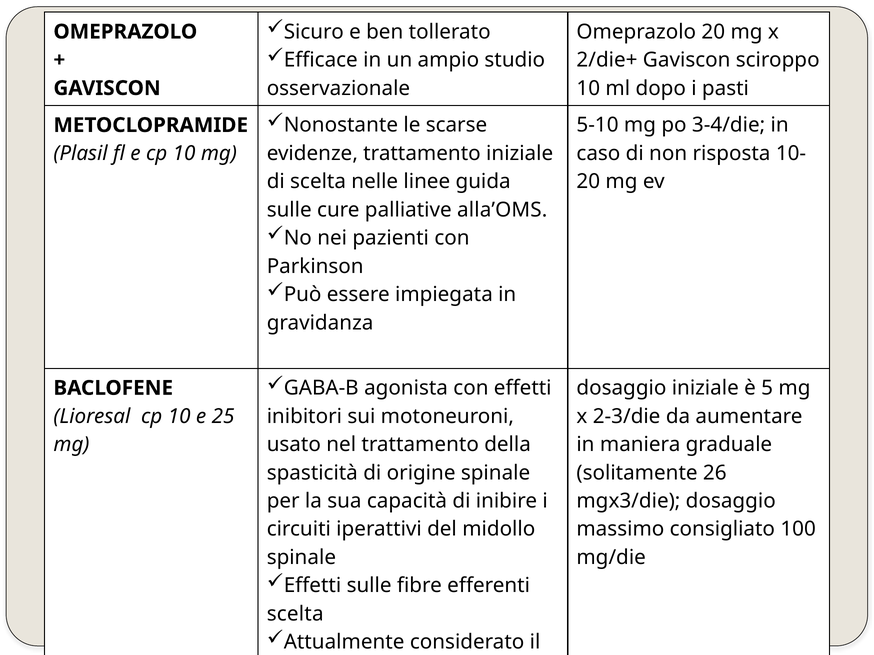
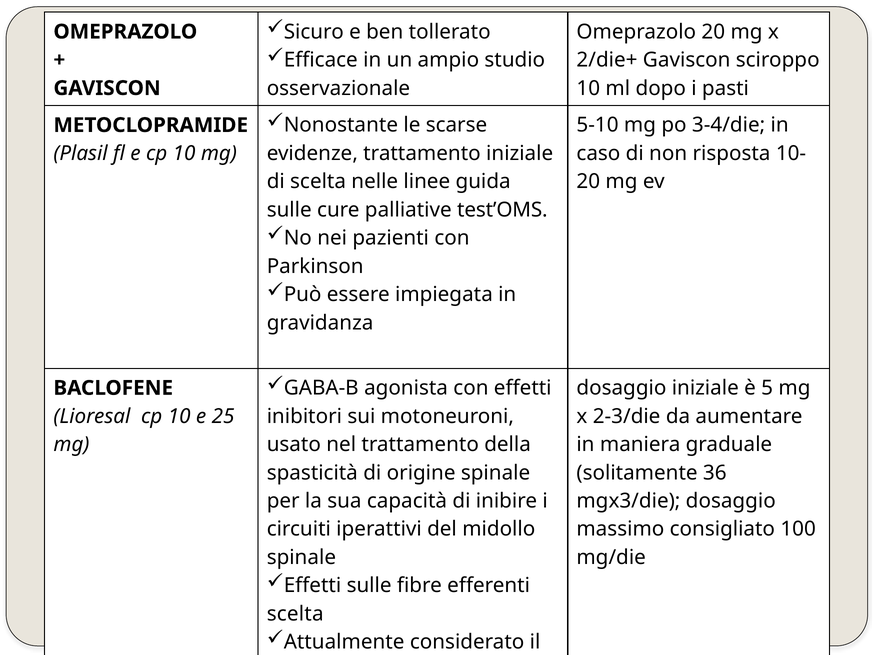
alla’OMS: alla’OMS -> test’OMS (502, 210)
26: 26 -> 36 (715, 473)
